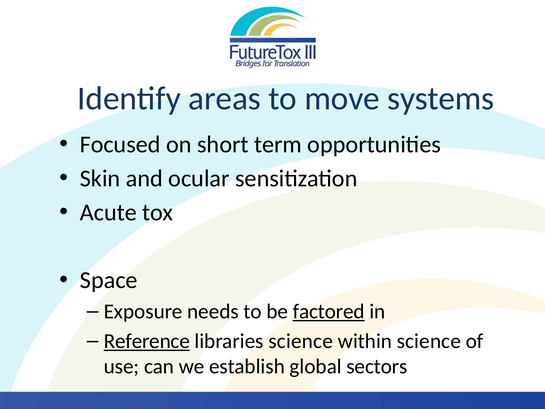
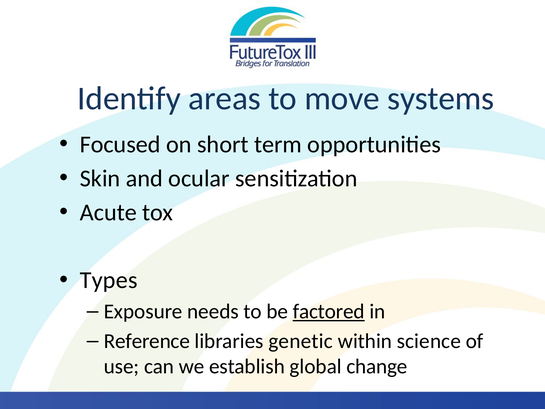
Space: Space -> Types (109, 280)
Reference underline: present -> none (147, 341)
libraries science: science -> genetic (301, 341)
sectors: sectors -> change (377, 366)
